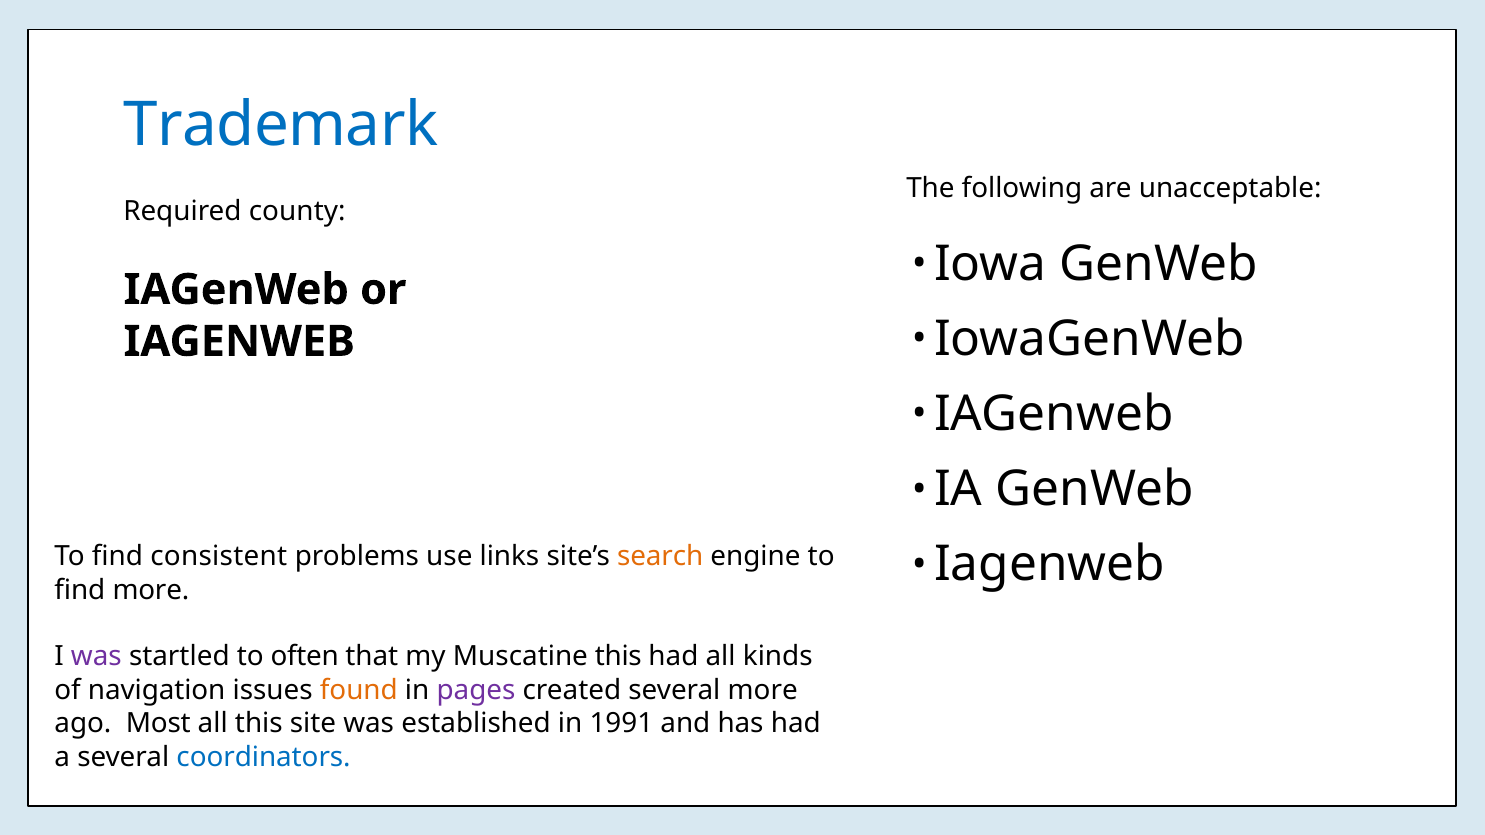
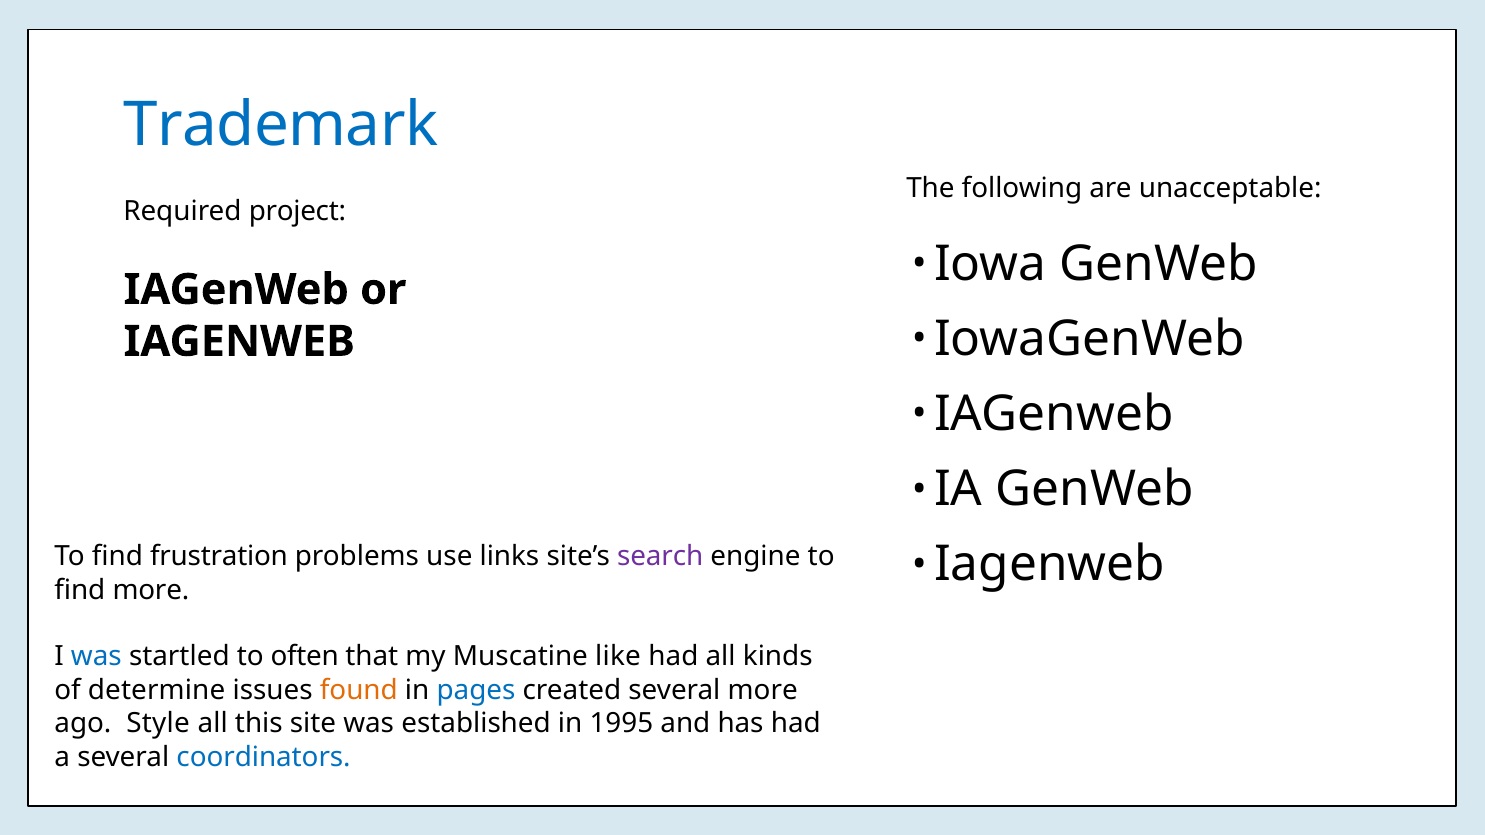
county: county -> project (297, 211)
consistent: consistent -> frustration (219, 557)
search colour: orange -> purple (660, 557)
was colour: purple -> blue (96, 657)
Muscatine this: this -> like (618, 657)
navigation: navigation -> determine (157, 690)
pages colour: purple -> blue (476, 690)
Most: Most -> Style (158, 724)
1991: 1991 -> 1995 (621, 724)
